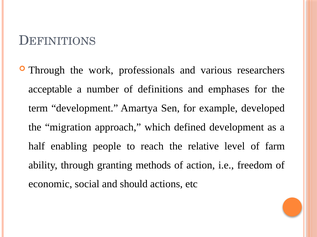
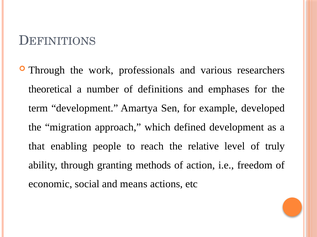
acceptable: acceptable -> theoretical (50, 89)
half: half -> that (37, 147)
farm: farm -> truly (275, 147)
should: should -> means (134, 185)
